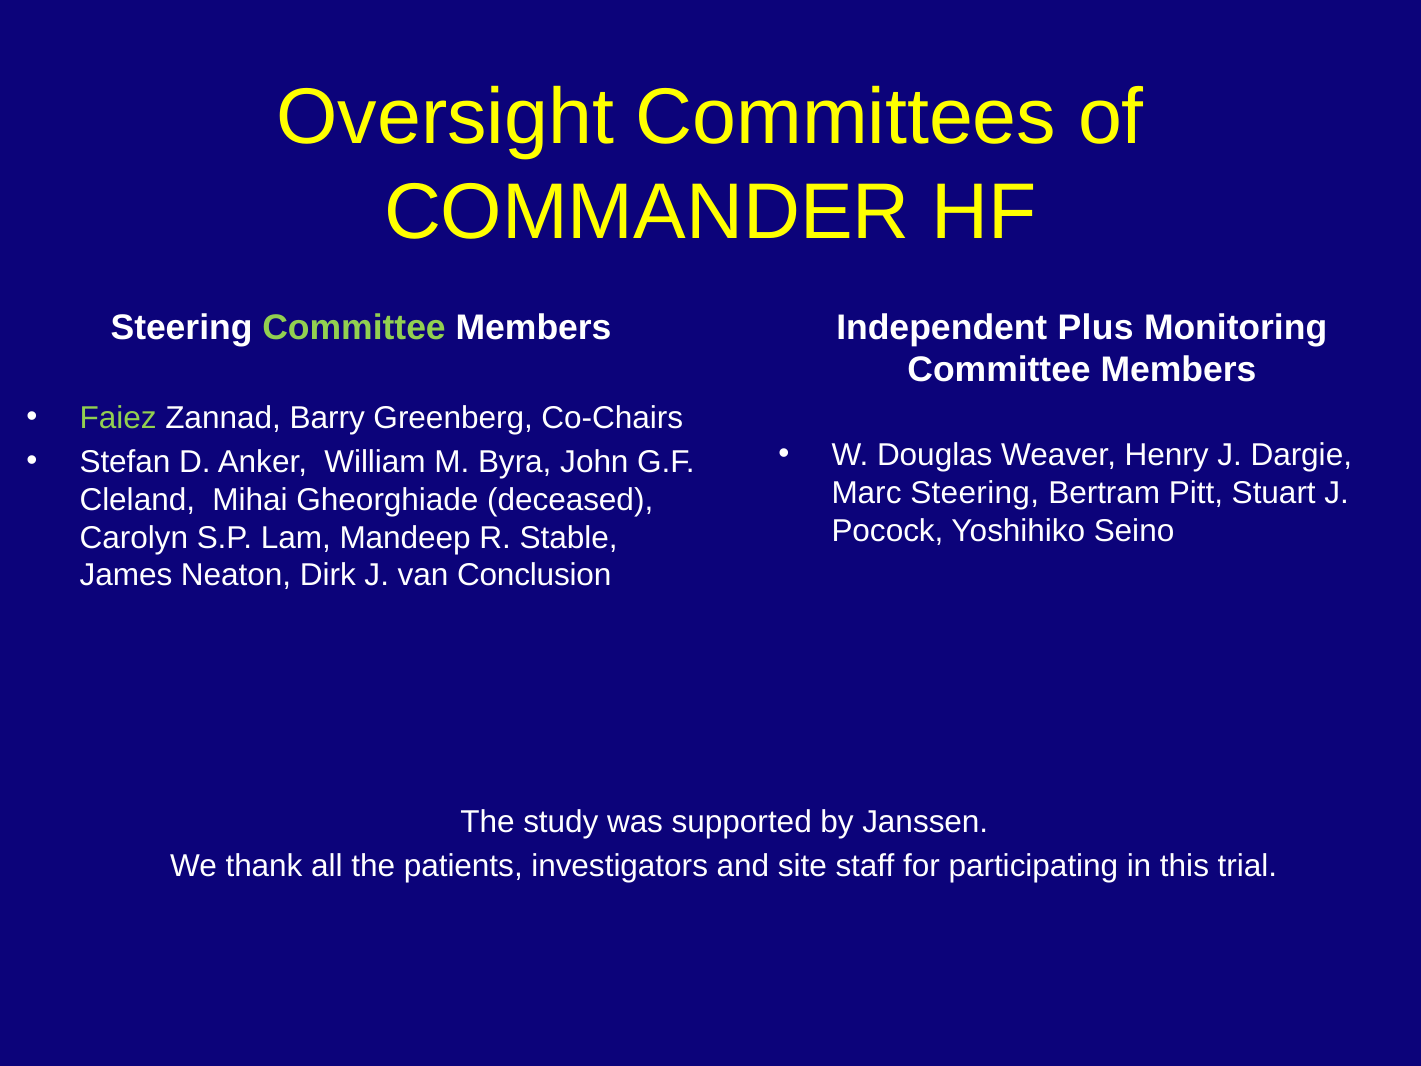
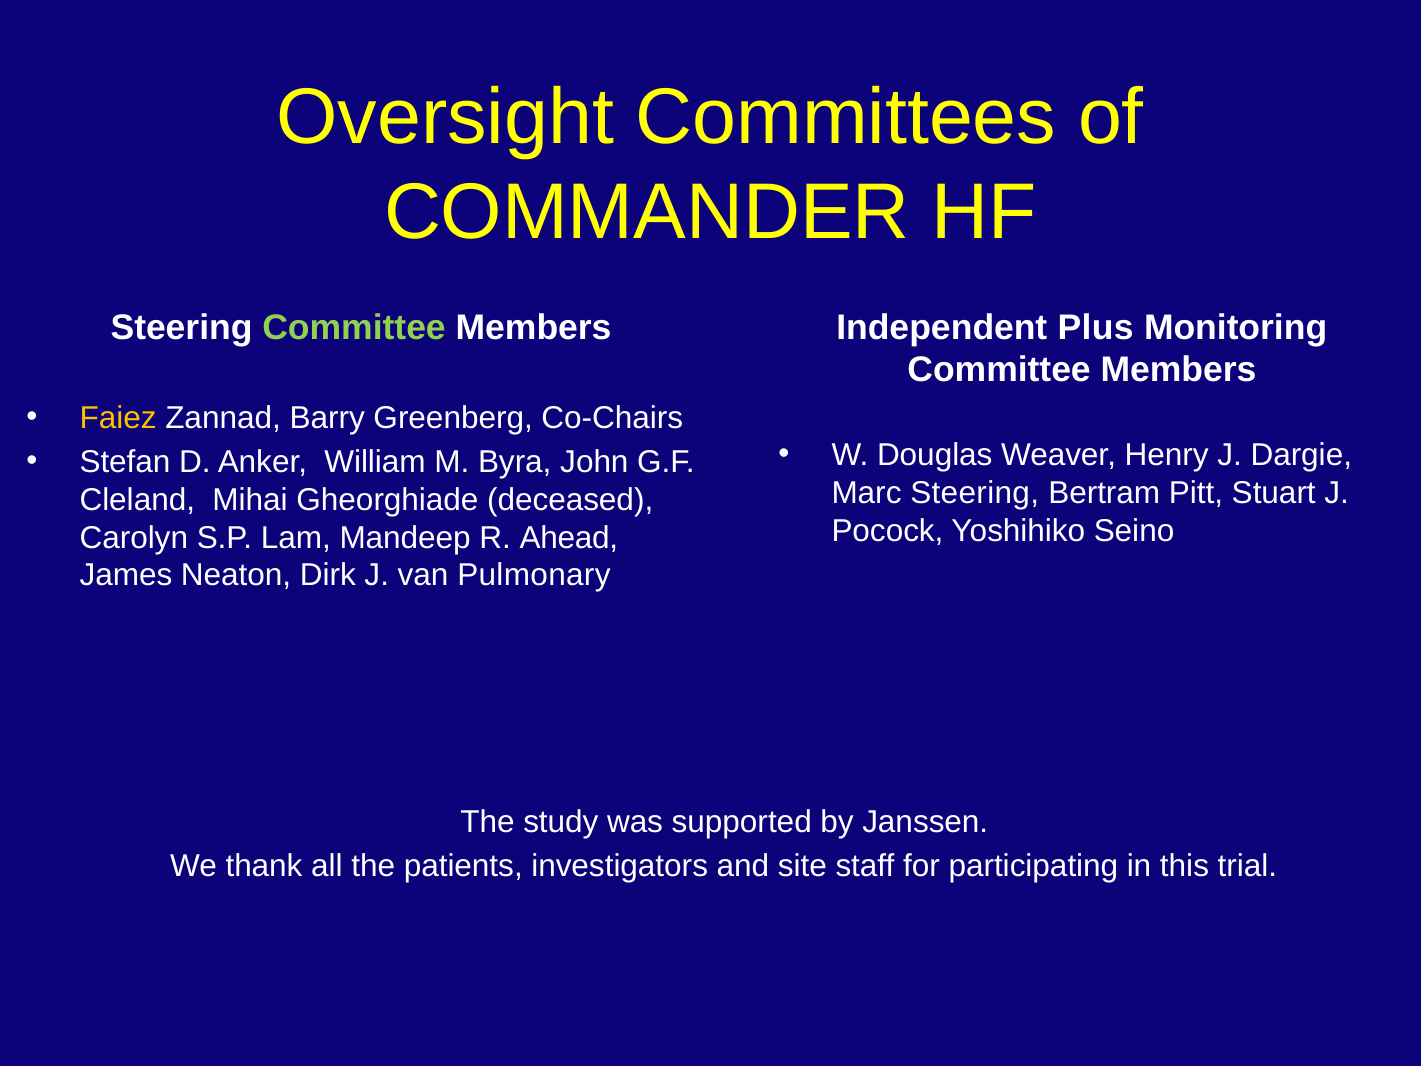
Faiez colour: light green -> yellow (118, 418)
Stable: Stable -> Ahead (569, 538)
Conclusion: Conclusion -> Pulmonary (534, 575)
